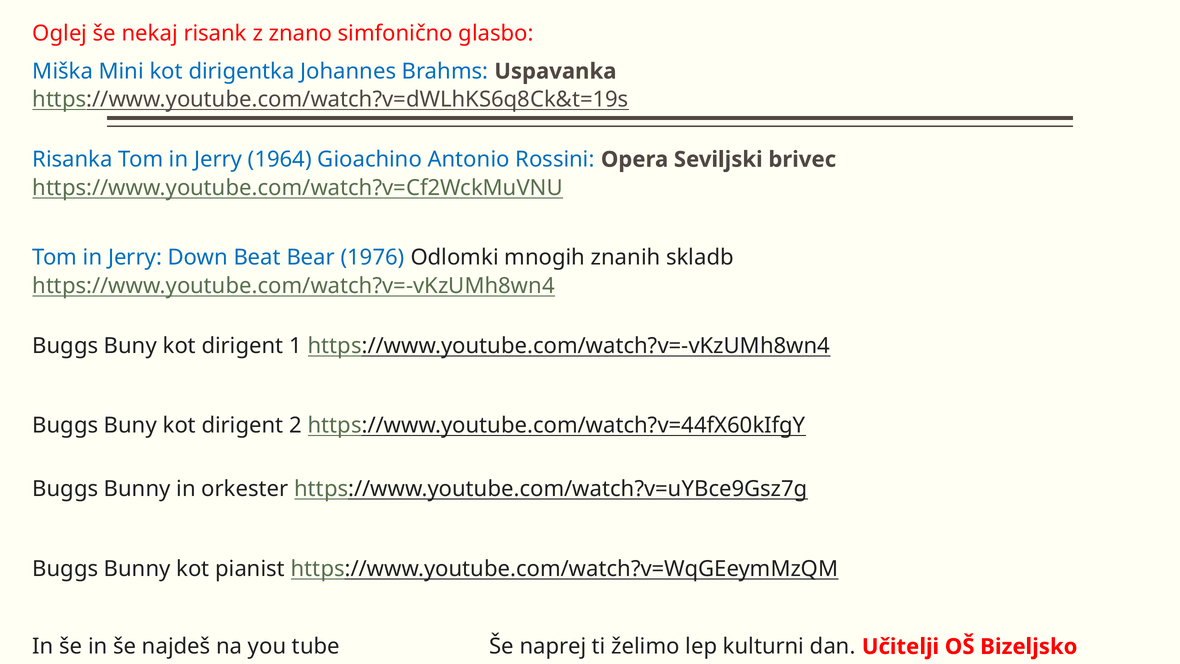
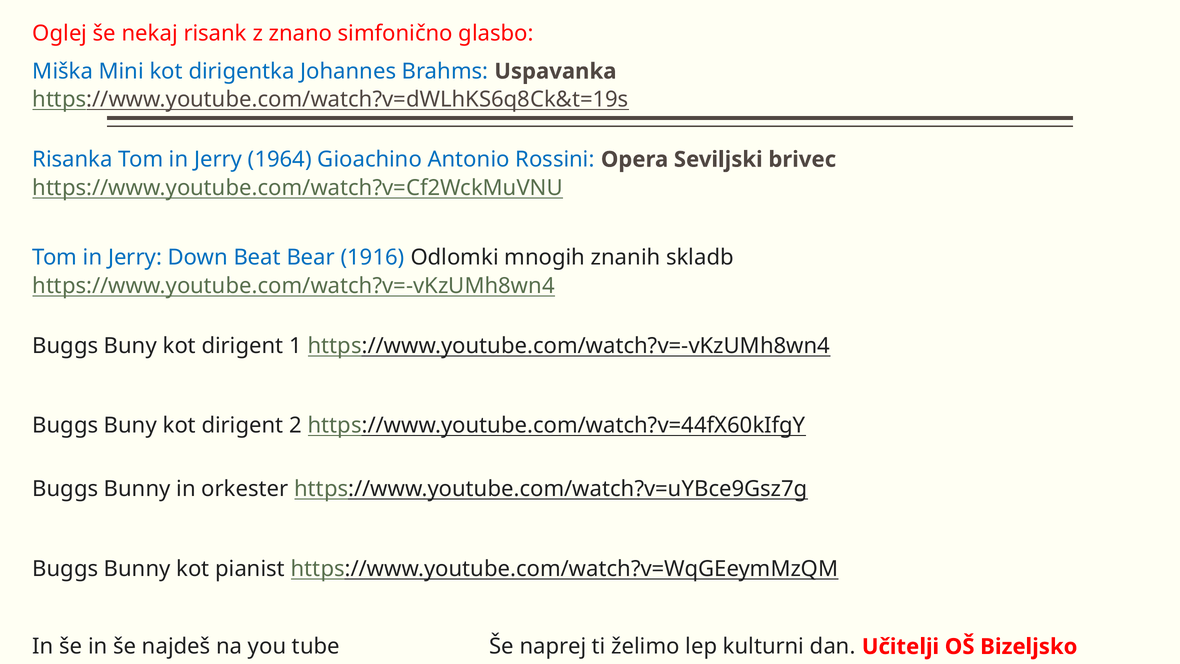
1976: 1976 -> 1916 (373, 257)
